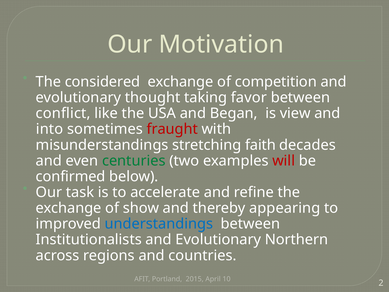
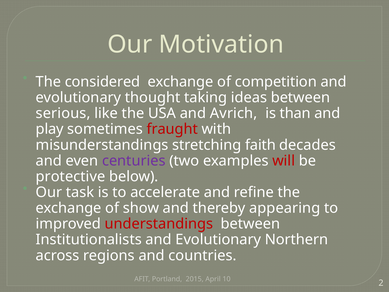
favor: favor -> ideas (249, 98)
conflict: conflict -> serious (63, 113)
Began: Began -> Avrich (234, 113)
view: view -> than (295, 113)
into: into -> play (50, 129)
centuries colour: green -> purple (134, 161)
confirmed: confirmed -> protective (70, 176)
understandings colour: blue -> red (159, 224)
